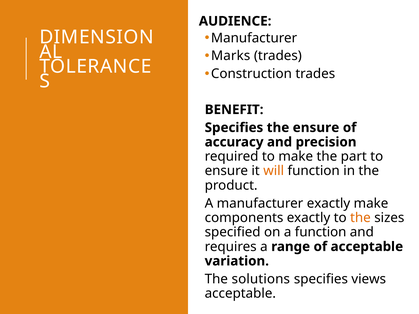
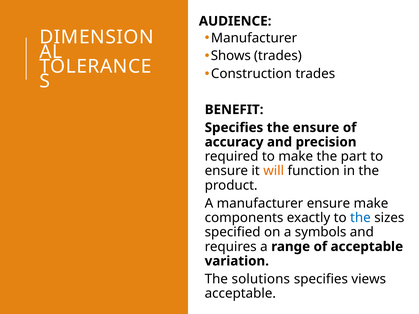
Marks: Marks -> Shows (231, 56)
manufacturer exactly: exactly -> ensure (328, 203)
the colour: orange -> blue (360, 218)
a function: function -> symbols (321, 232)
